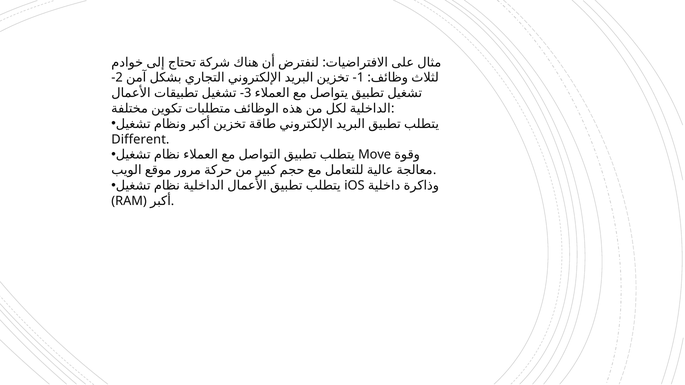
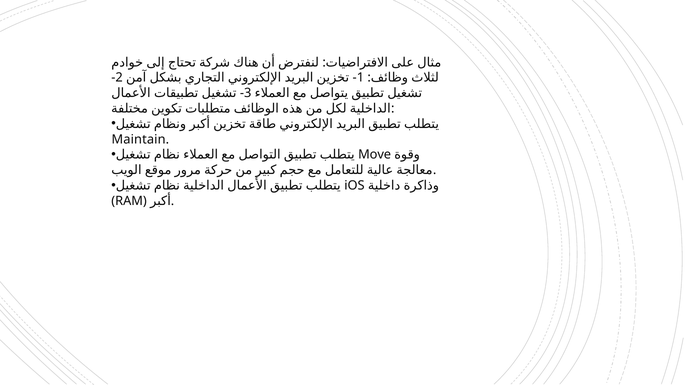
Different: Different -> Maintain (140, 139)
